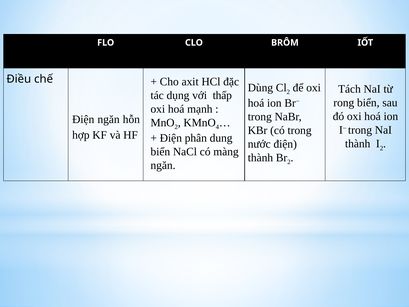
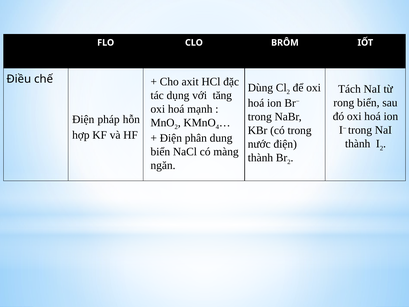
thấp: thấp -> tăng (222, 95)
Điện ngăn: ngăn -> pháp (109, 119)
